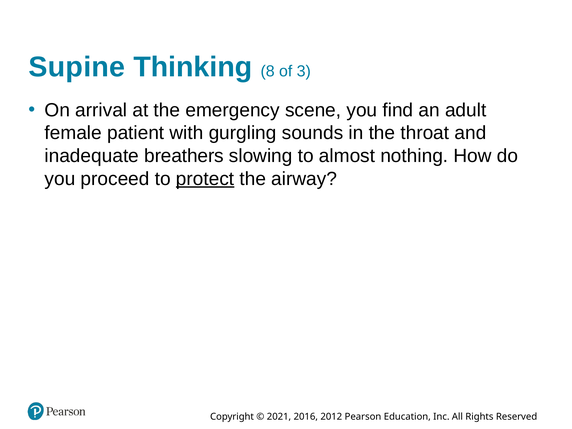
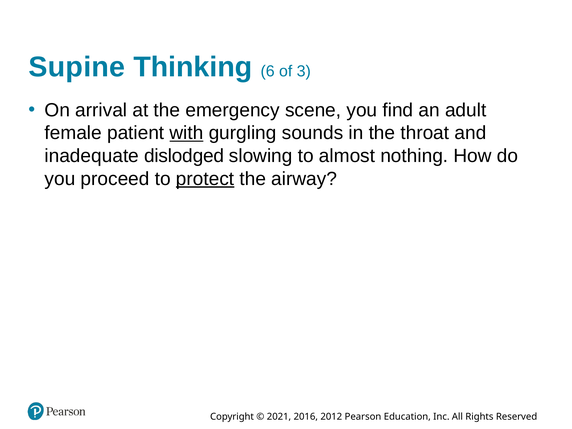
8: 8 -> 6 (268, 71)
with underline: none -> present (186, 133)
breathers: breathers -> dislodged (184, 156)
